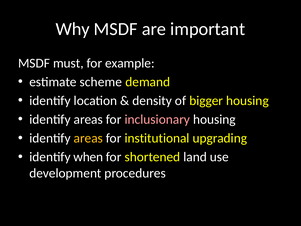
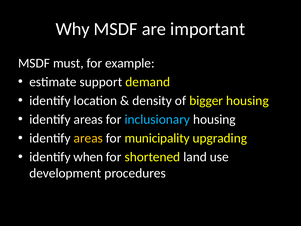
scheme: scheme -> support (101, 82)
inclusionary colour: pink -> light blue (157, 119)
institutional: institutional -> municipality (157, 138)
